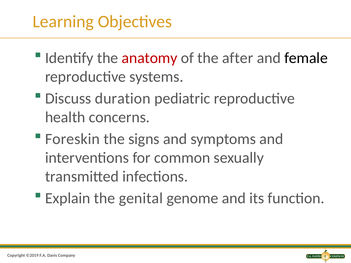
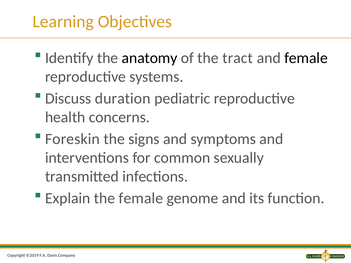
anatomy colour: red -> black (150, 58)
after: after -> tract (238, 58)
the genital: genital -> female (141, 199)
